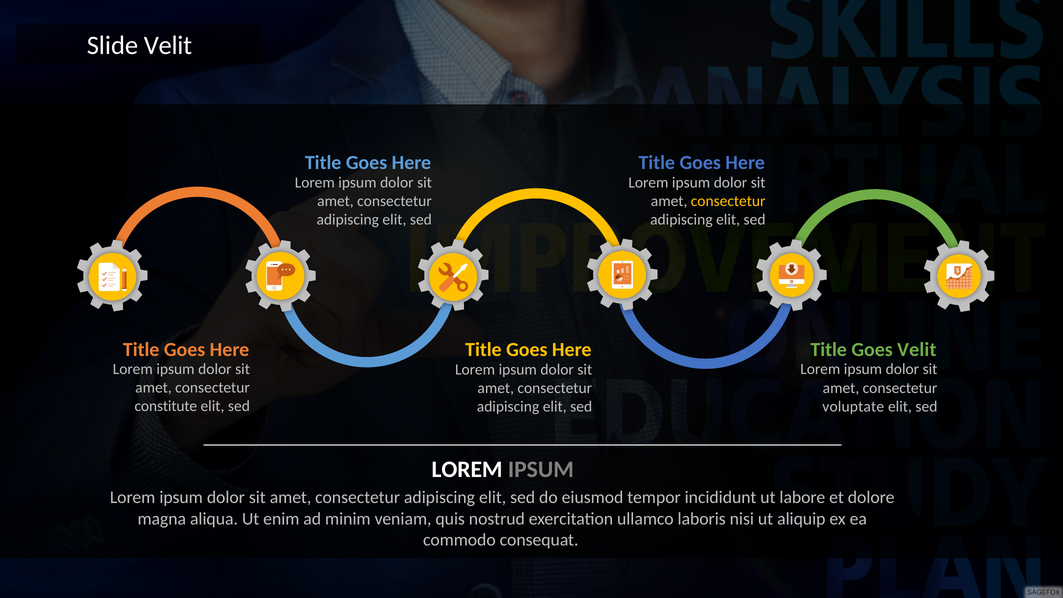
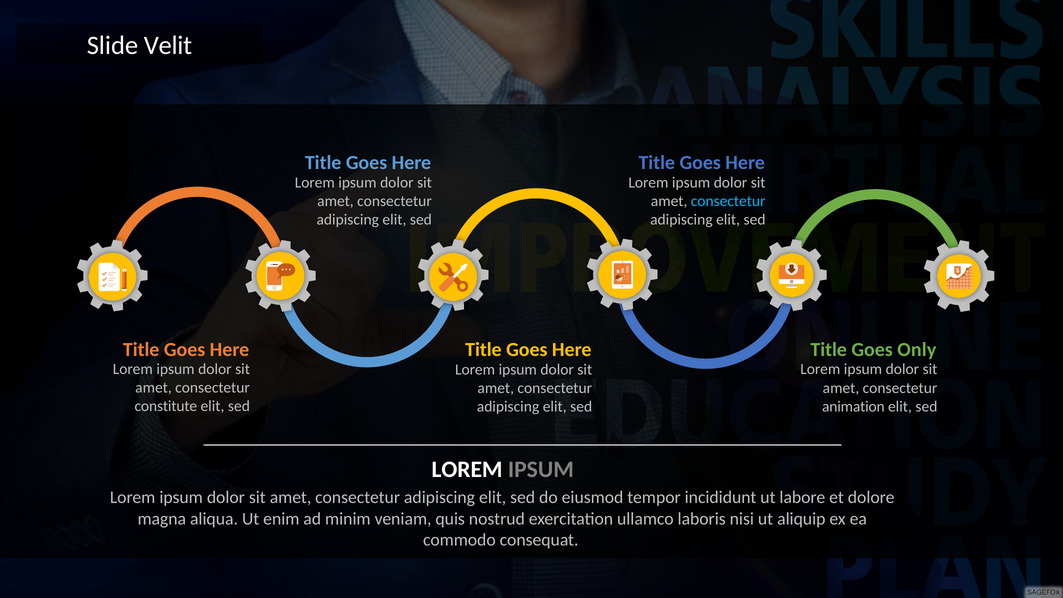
consectetur colour: yellow -> light blue (728, 201)
Goes Velit: Velit -> Only (917, 350)
voluptate: voluptate -> animation (853, 406)
